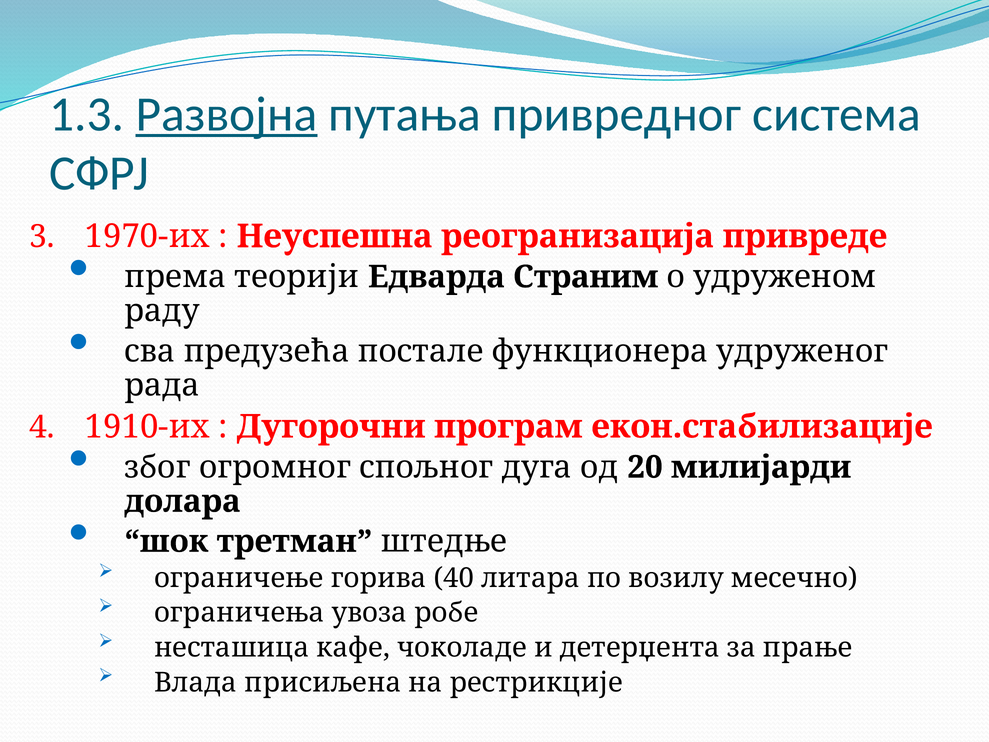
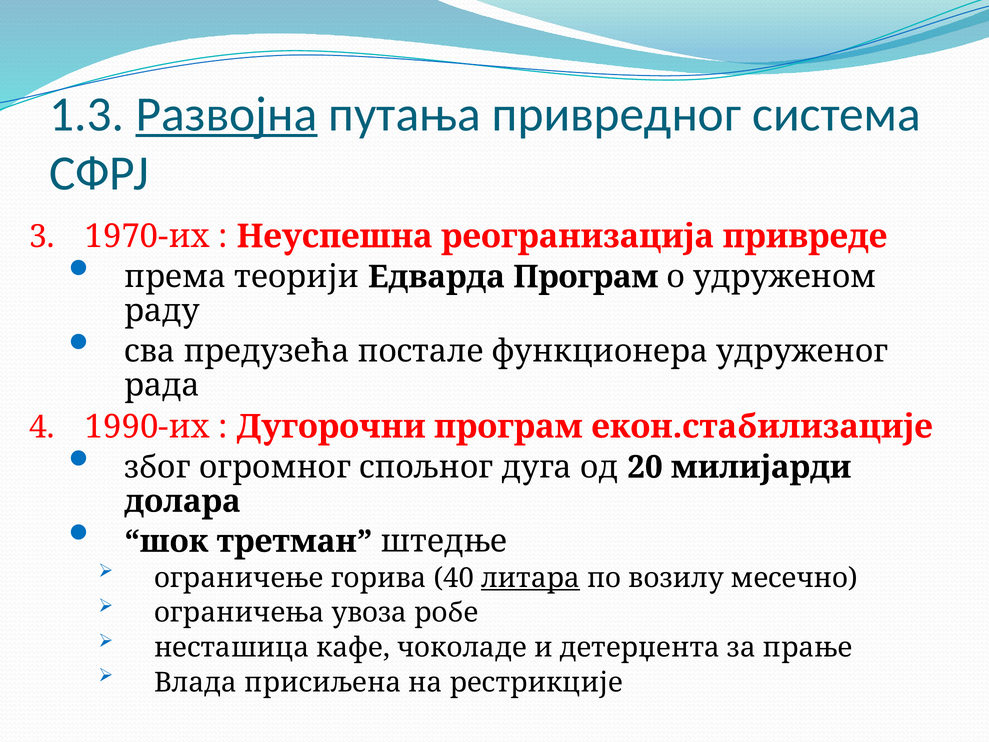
Едварда Страним: Страним -> Програм (586, 277)
1910-их: 1910-их -> 1990-их (147, 427)
литара underline: none -> present (530, 578)
